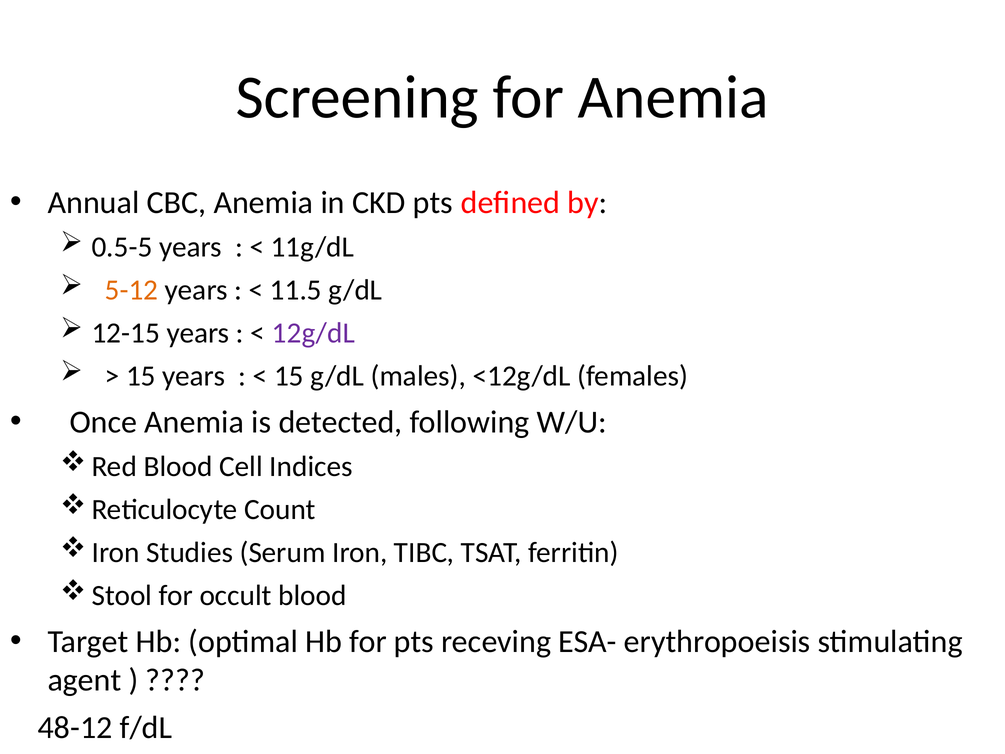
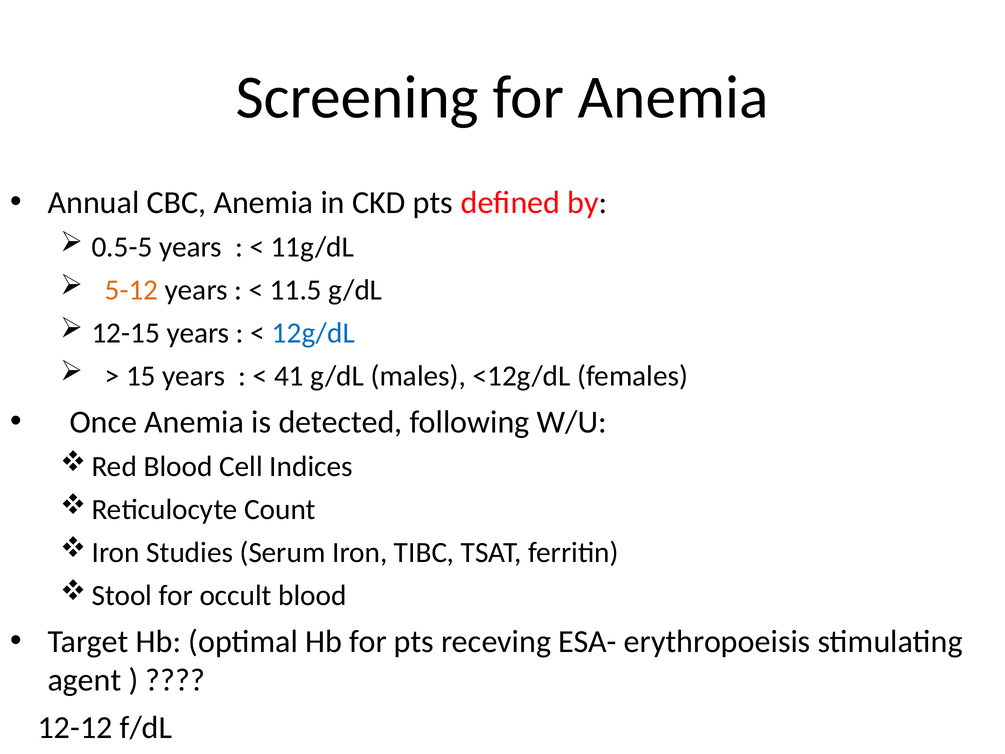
12g/dL colour: purple -> blue (313, 333)
15: 15 -> 41 (289, 376)
48-12: 48-12 -> 12-12 (75, 727)
